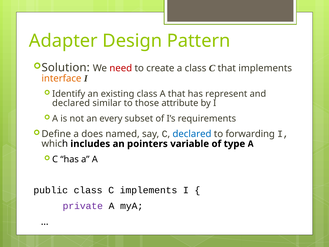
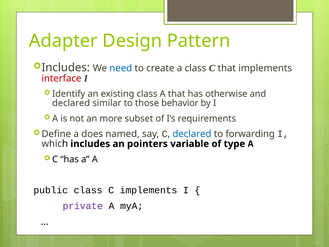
Solution: Solution -> Includes (66, 68)
need colour: red -> blue (121, 68)
interface colour: orange -> red (61, 78)
represent: represent -> otherwise (226, 94)
attribute: attribute -> behavior (180, 103)
every: every -> more (111, 118)
